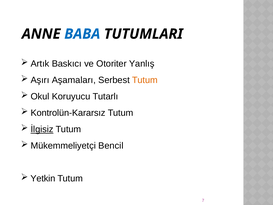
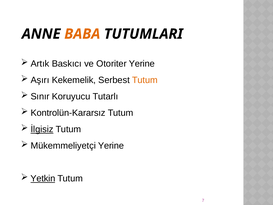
BABA colour: blue -> orange (82, 34)
Otoriter Yanlış: Yanlış -> Yerine (142, 64)
Aşamaları: Aşamaları -> Kekemelik (74, 80)
Okul: Okul -> Sınır (40, 96)
Mükemmeliyetçi Bencil: Bencil -> Yerine (111, 146)
Yetkin underline: none -> present (43, 178)
